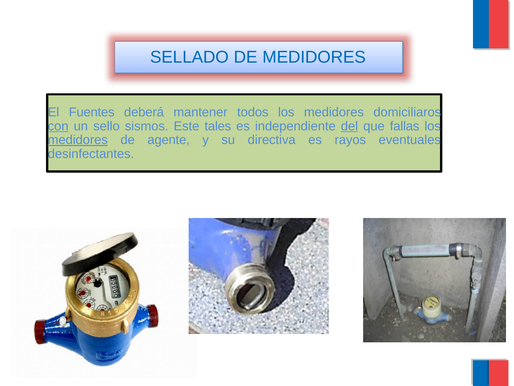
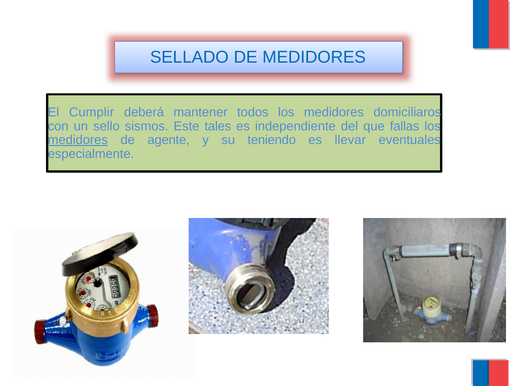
Fuentes: Fuentes -> Cumplir (92, 112)
con underline: present -> none (58, 126)
del underline: present -> none (349, 126)
directiva: directiva -> teniendo (272, 140)
rayos: rayos -> llevar (350, 140)
desinfectantes: desinfectantes -> especialmente (91, 154)
